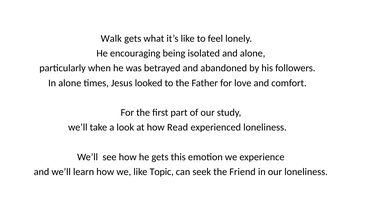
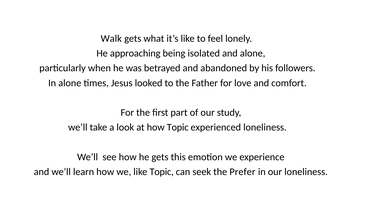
encouraging: encouraging -> approaching (135, 53)
how Read: Read -> Topic (178, 127)
Friend: Friend -> Prefer (242, 172)
